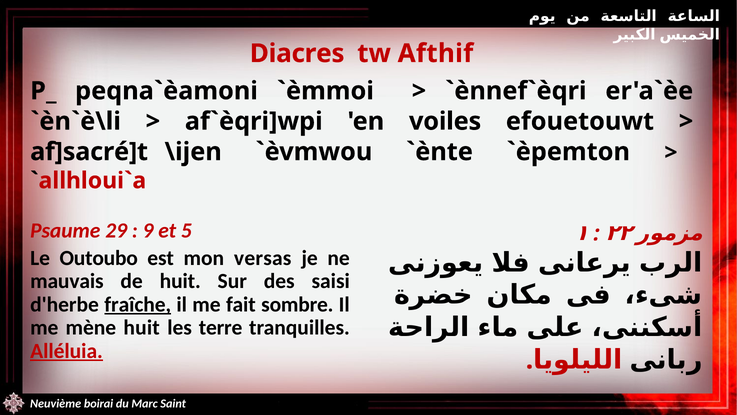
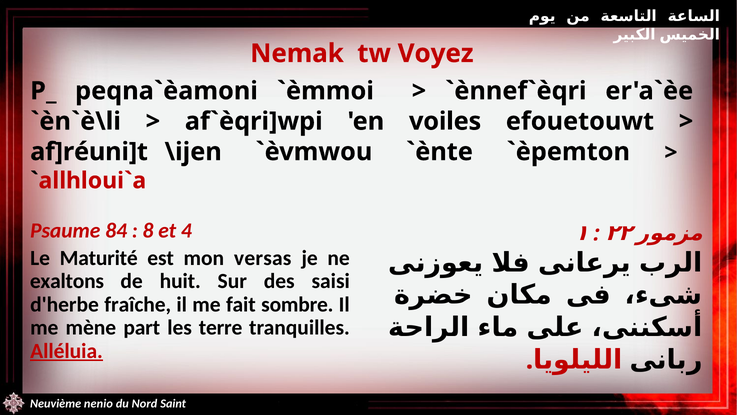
Diacres: Diacres -> Nemak (297, 53)
Afthif: Afthif -> Voyez (436, 53)
af]sacré]t: af]sacré]t -> af]réuni]t (89, 152)
29: 29 -> 84 (116, 230)
9: 9 -> 8 (148, 230)
5: 5 -> 4 (186, 230)
Outoubo: Outoubo -> Maturité (99, 258)
mauvais: mauvais -> exaltons (67, 281)
fraîche underline: present -> none (138, 304)
mène huit: huit -> part (142, 327)
boirai: boirai -> nenio (98, 403)
Marc: Marc -> Nord (144, 403)
